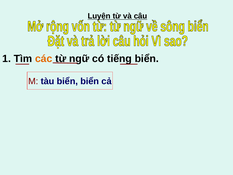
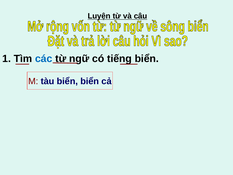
các colour: orange -> blue (44, 59)
